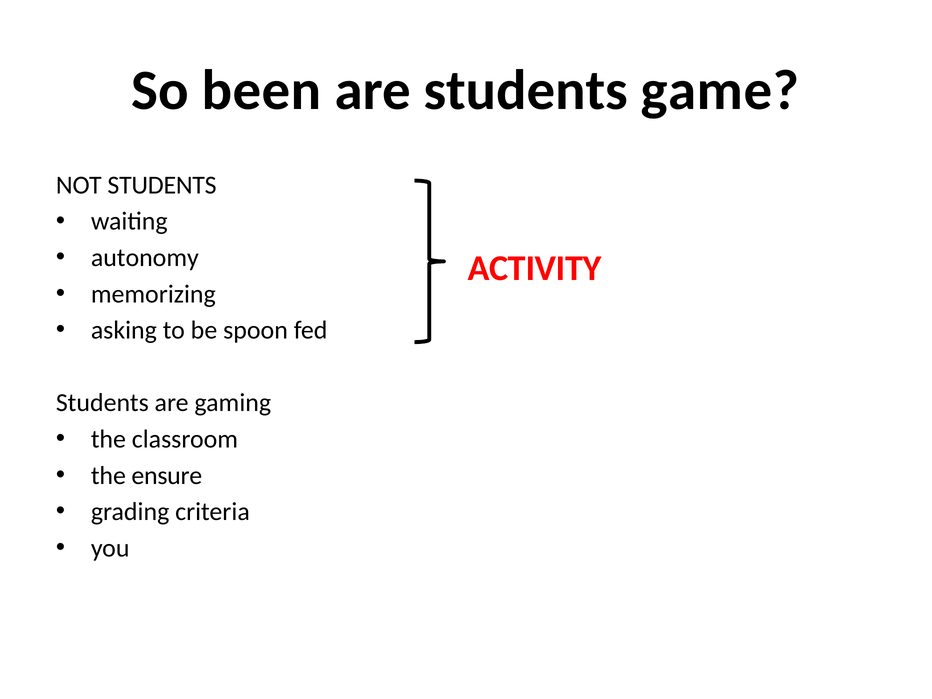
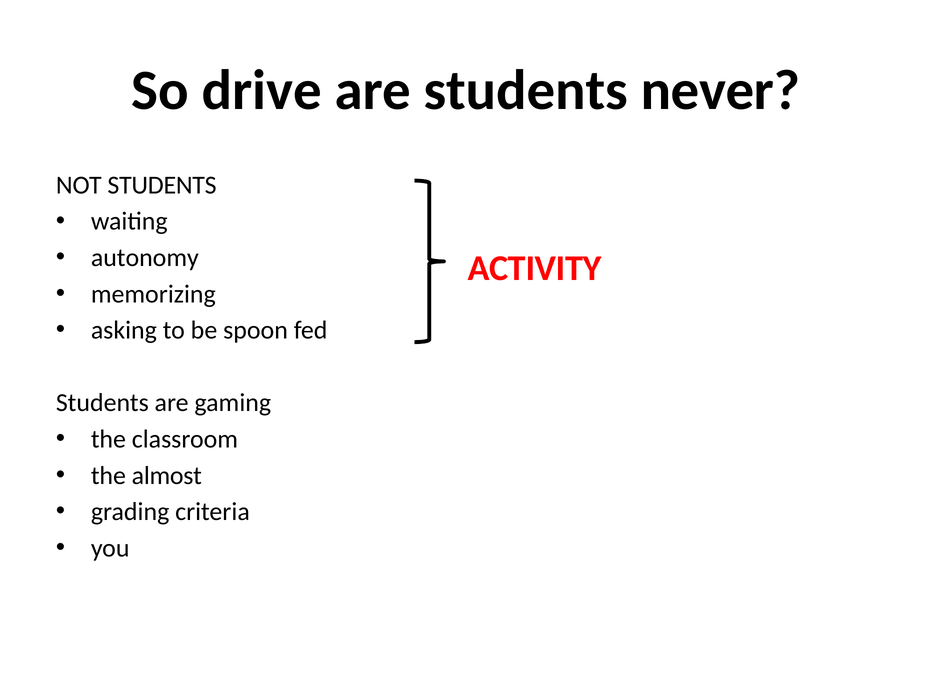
been: been -> drive (262, 90)
game: game -> never (720, 90)
ensure: ensure -> almost (167, 475)
